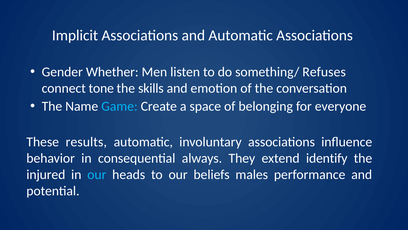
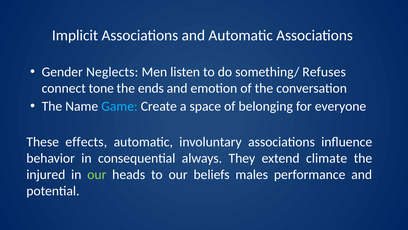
Whether: Whether -> Neglects (112, 72)
skills: skills -> ends (151, 88)
results: results -> effects (86, 142)
identify: identify -> climate (327, 158)
our colour: light blue -> light green (97, 174)
